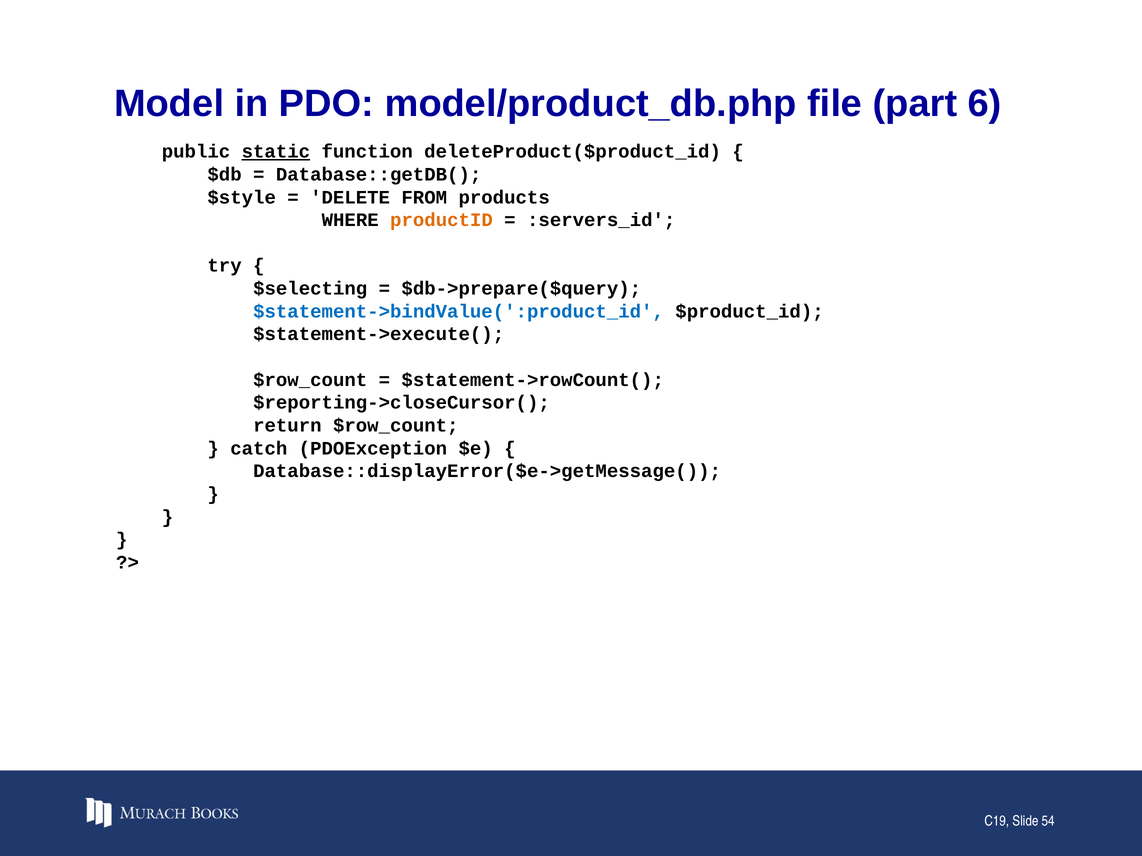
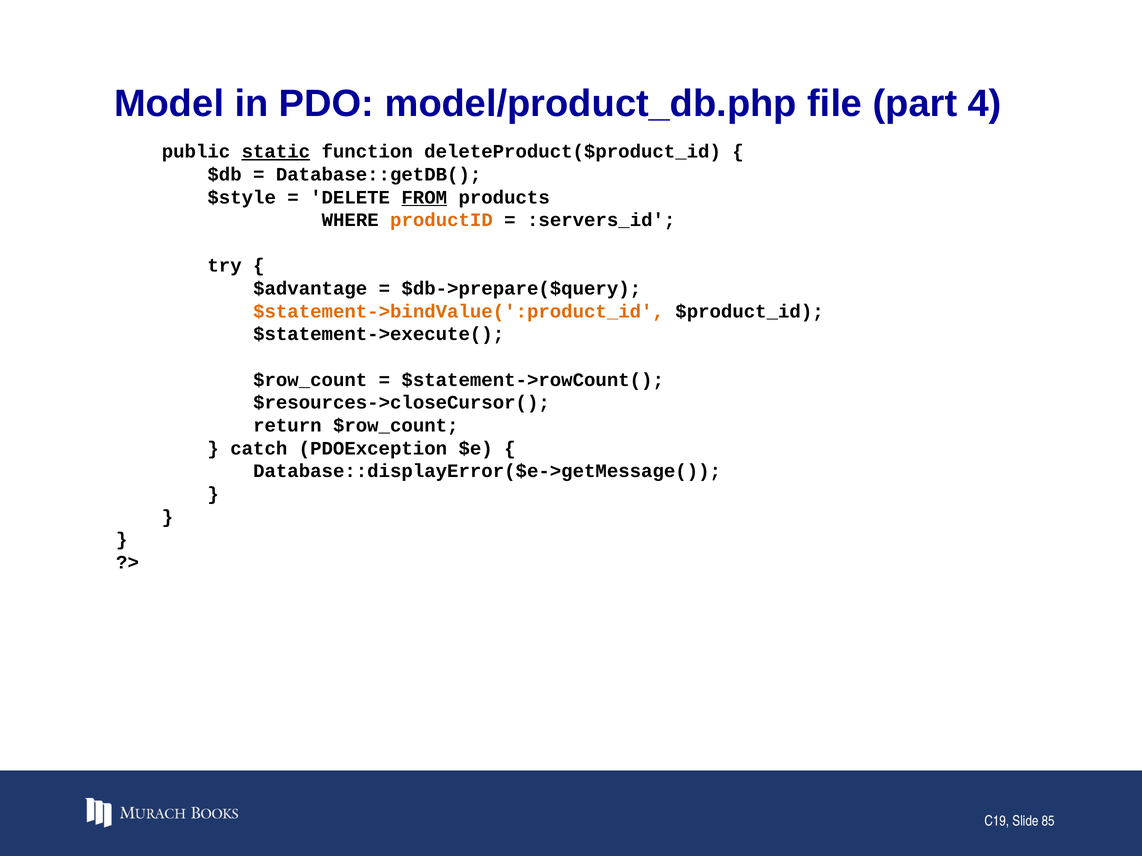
6: 6 -> 4 (985, 104)
FROM underline: none -> present (424, 197)
$selecting: $selecting -> $advantage (310, 289)
$statement->bindValue(':product_id colour: blue -> orange (459, 312)
$reporting->closeCursor(: $reporting->closeCursor( -> $resources->closeCursor( (401, 403)
54: 54 -> 85 (1048, 822)
